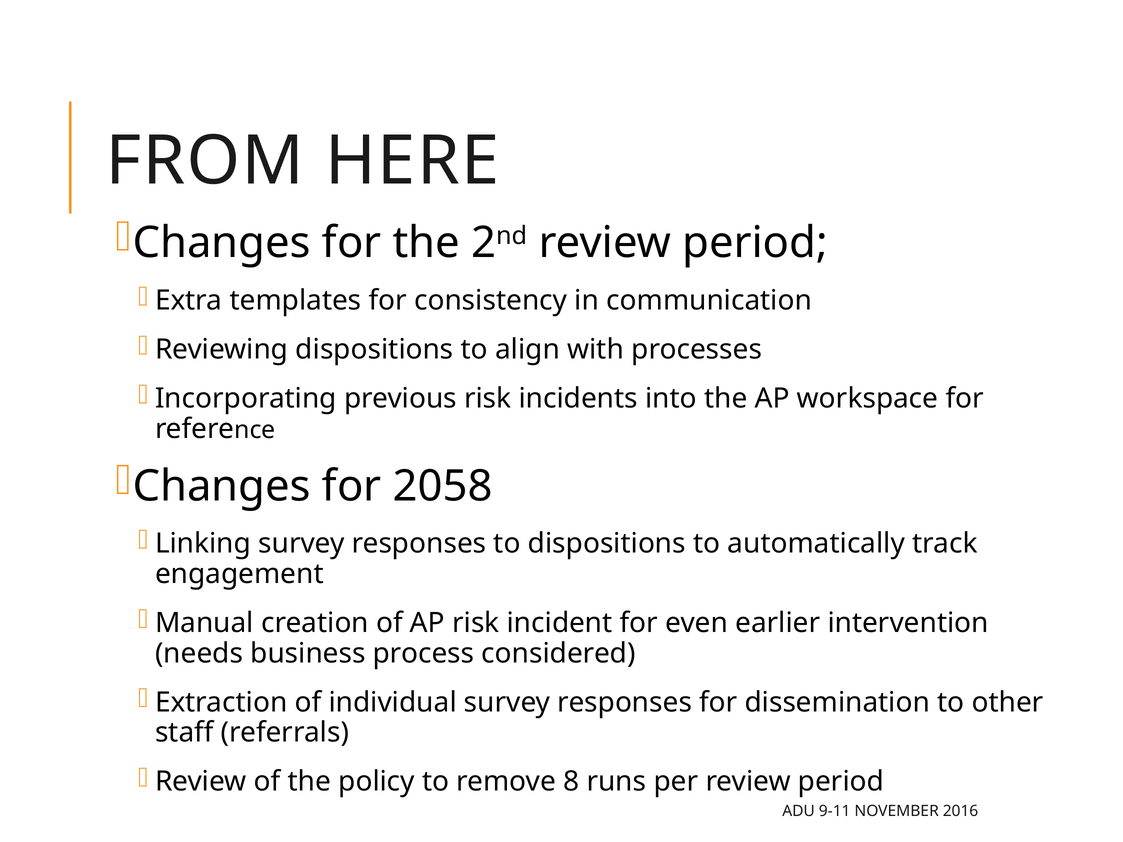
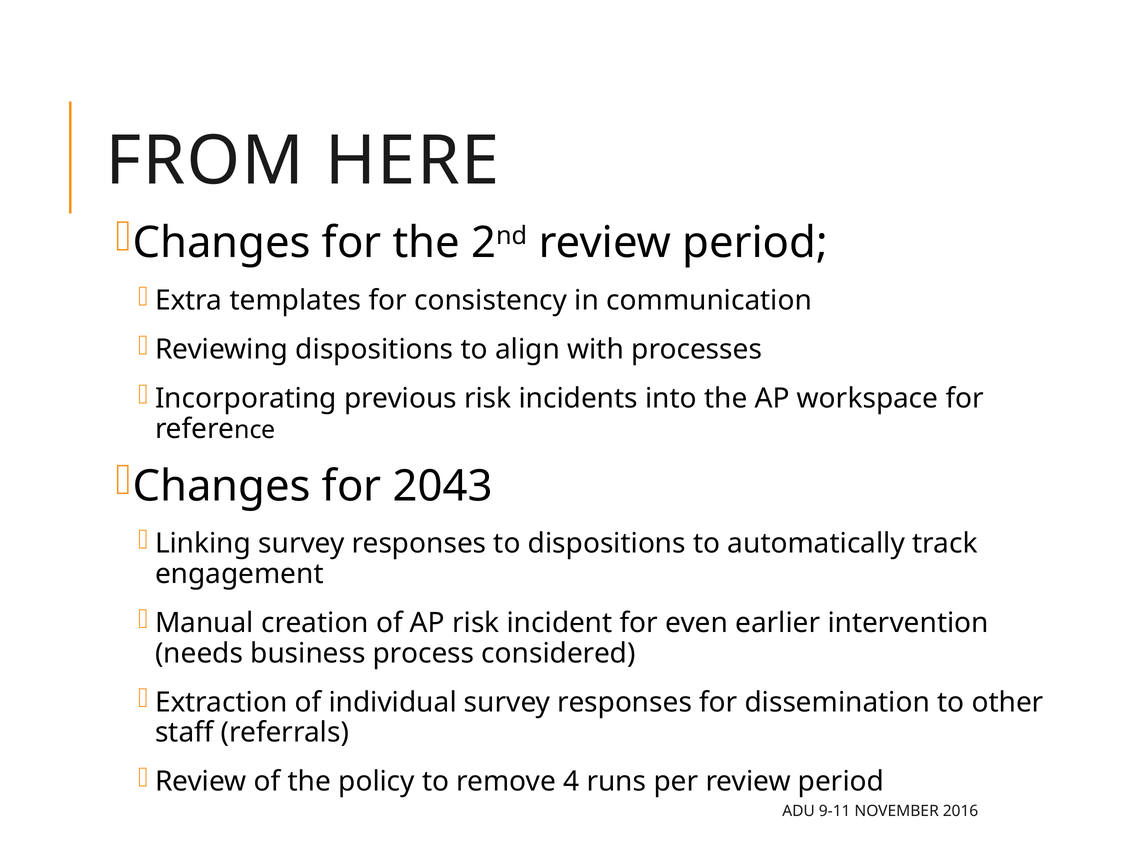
2058: 2058 -> 2043 (443, 486)
8: 8 -> 4 (571, 782)
